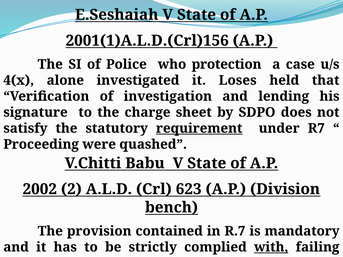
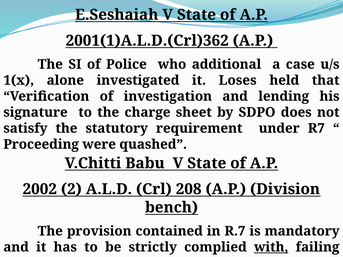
2001(1)A.L.D.(Crl)156: 2001(1)A.L.D.(Crl)156 -> 2001(1)A.L.D.(Crl)362 (147, 41)
protection: protection -> additional (227, 64)
4(x: 4(x -> 1(x (19, 80)
requirement underline: present -> none (199, 128)
623: 623 -> 208 (189, 189)
